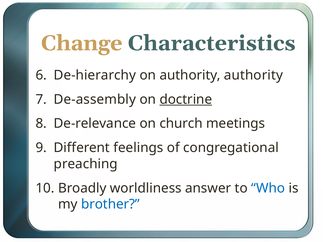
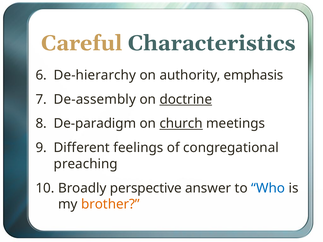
Change: Change -> Careful (82, 43)
authority authority: authority -> emphasis (254, 75)
De-relevance: De-relevance -> De-paradigm (95, 124)
church underline: none -> present (181, 124)
worldliness: worldliness -> perspective (146, 188)
brother colour: blue -> orange (110, 204)
